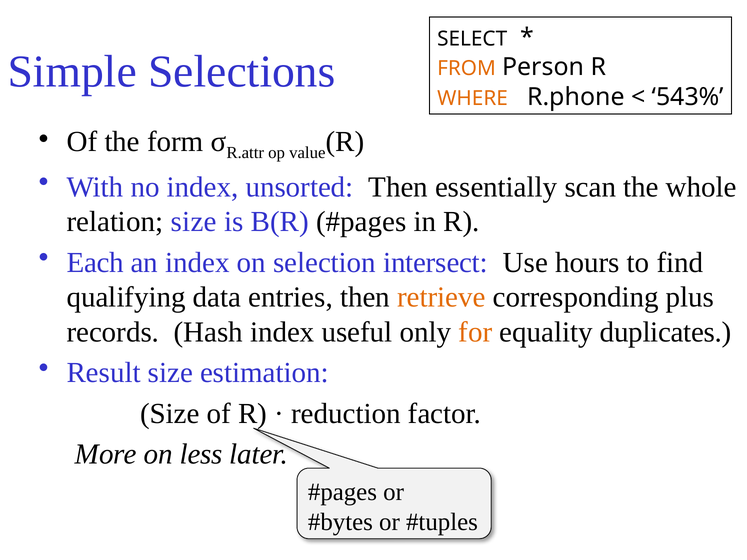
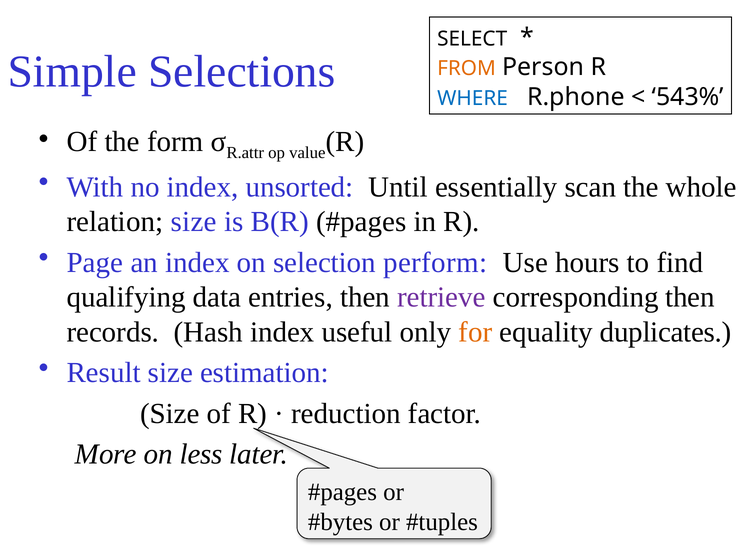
WHERE colour: orange -> blue (473, 99)
unsorted Then: Then -> Until (398, 187)
Each: Each -> Page (95, 263)
intersect: intersect -> perform (435, 263)
retrieve colour: orange -> purple (441, 297)
corresponding plus: plus -> then (690, 297)
